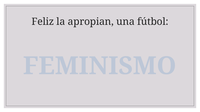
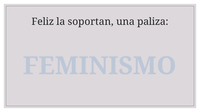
apropian: apropian -> soportan (91, 22)
fútbol: fútbol -> paliza (153, 22)
